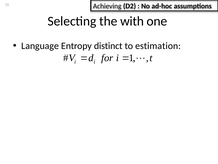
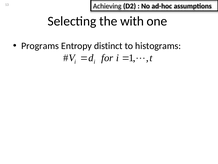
Language: Language -> Programs (40, 46)
estimation: estimation -> histograms (158, 46)
